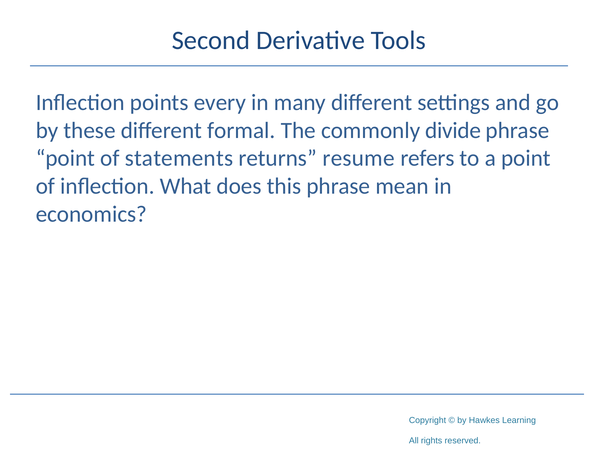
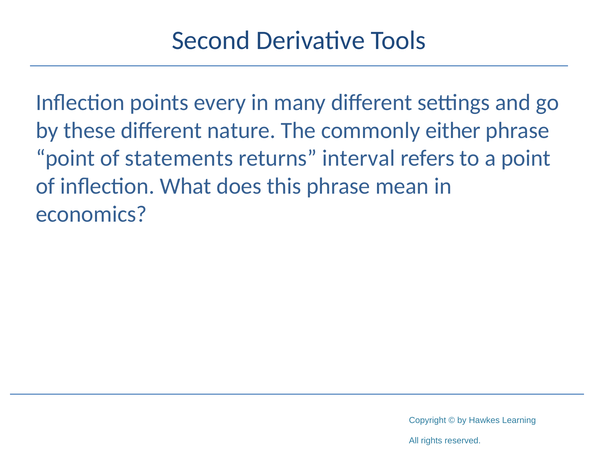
formal: formal -> nature (241, 130)
divide: divide -> either (453, 130)
resume: resume -> interval (359, 158)
